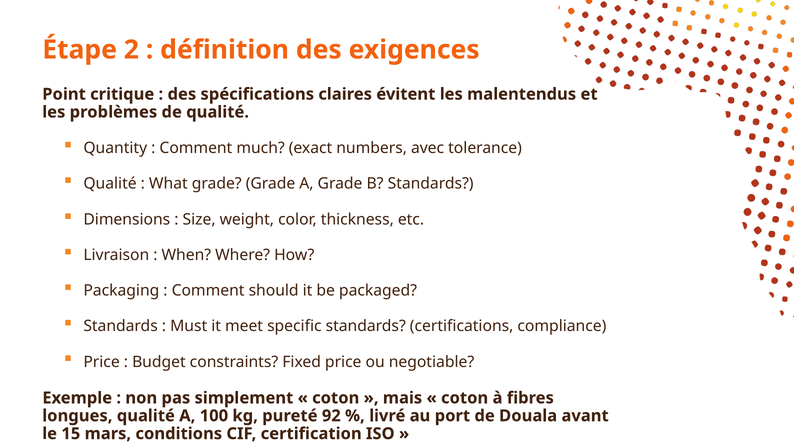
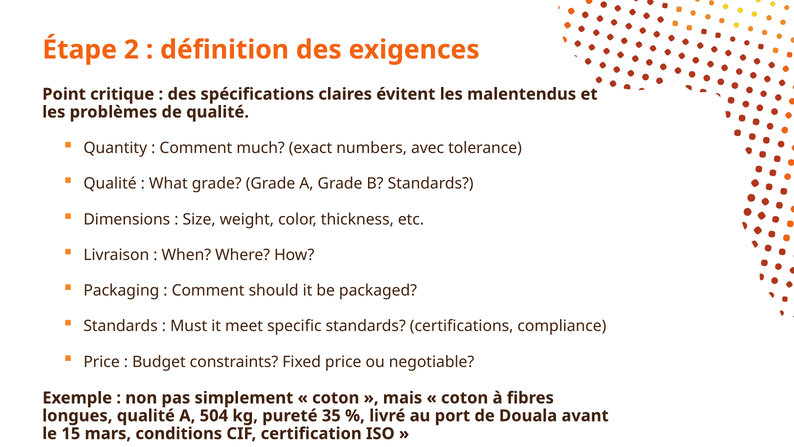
100: 100 -> 504 (214, 415)
92: 92 -> 35 (331, 415)
